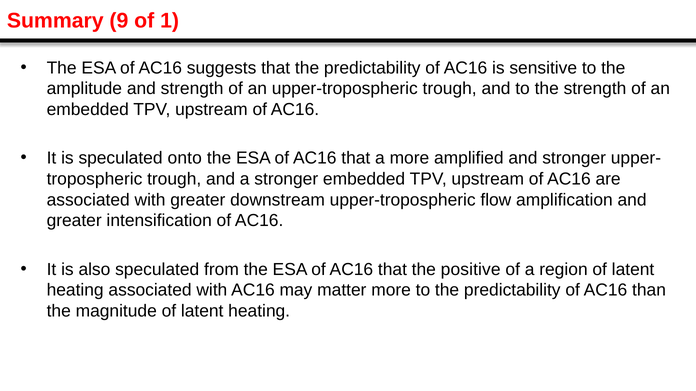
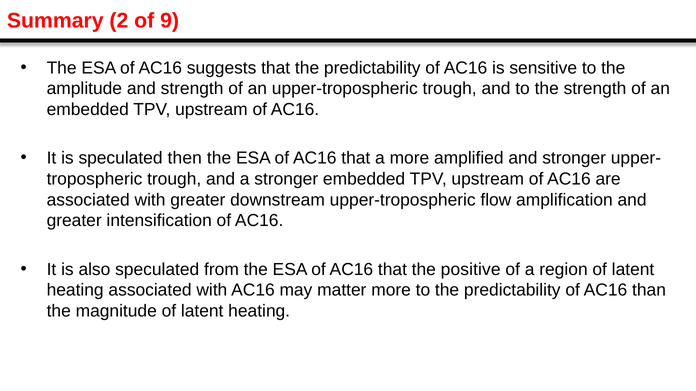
9: 9 -> 2 (119, 21)
1: 1 -> 9 (170, 21)
onto: onto -> then (185, 158)
